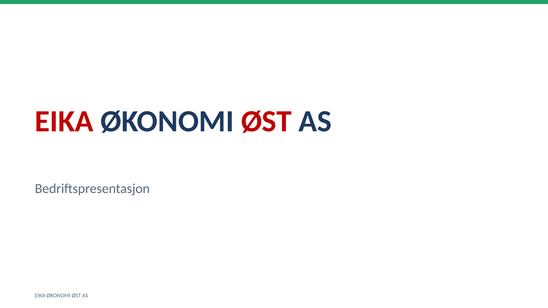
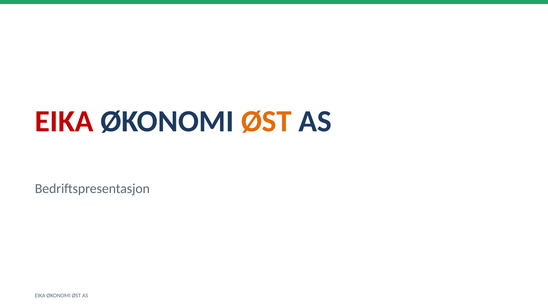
ØST colour: red -> orange (266, 122)
